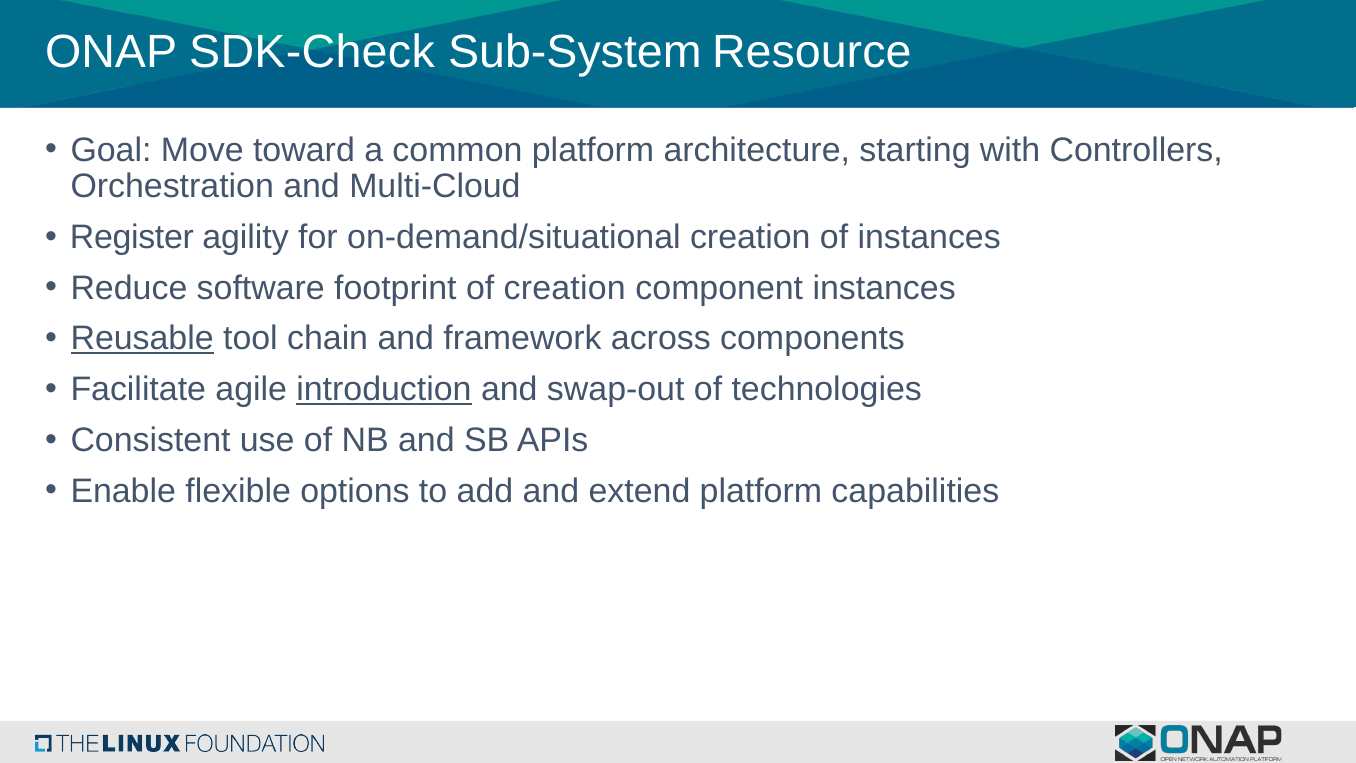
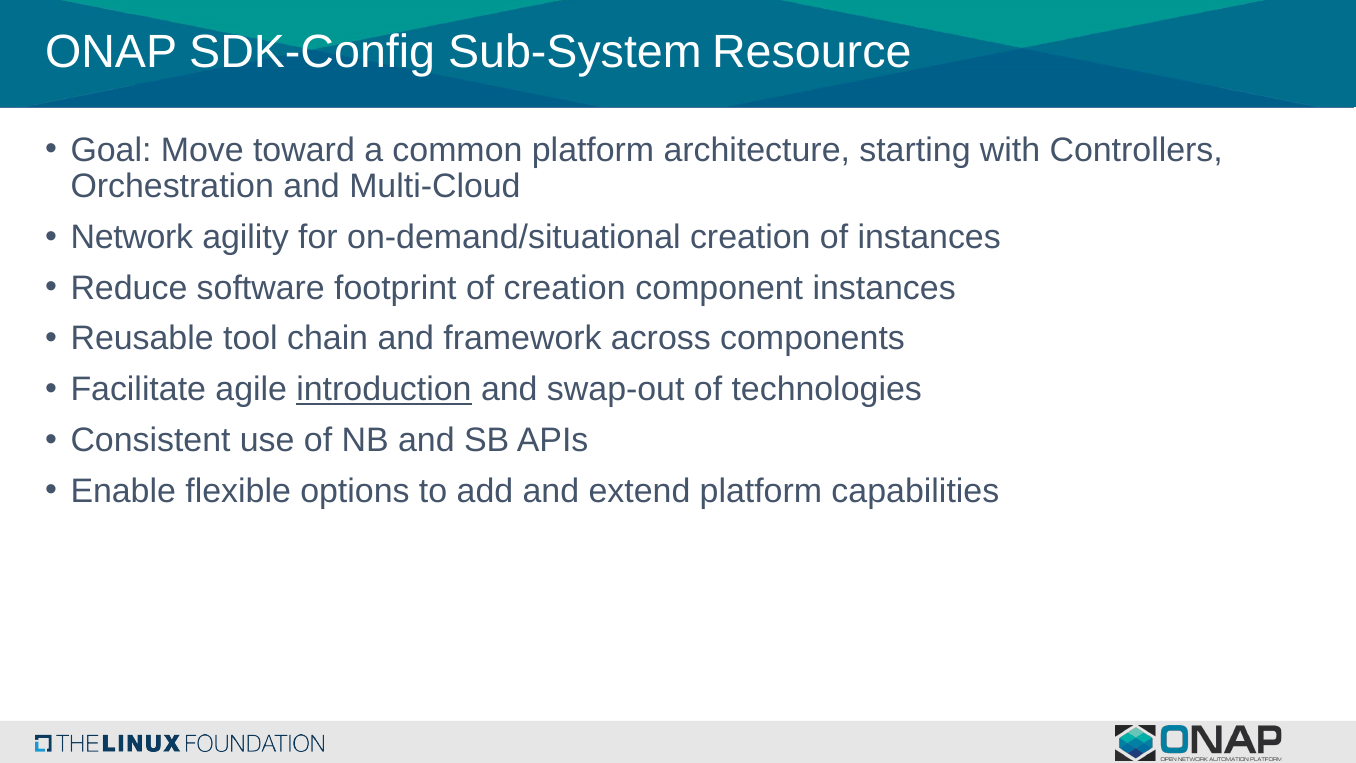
SDK-Check: SDK-Check -> SDK-Config (312, 52)
Register: Register -> Network (132, 237)
Reusable underline: present -> none (142, 339)
